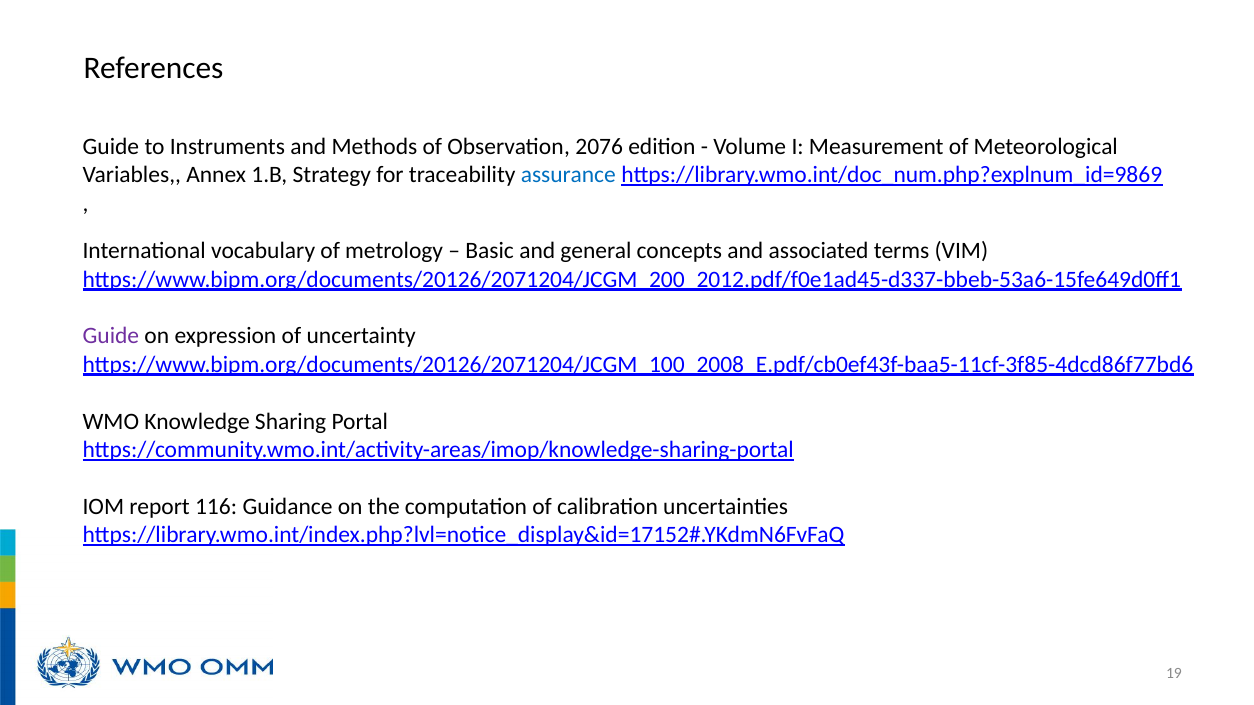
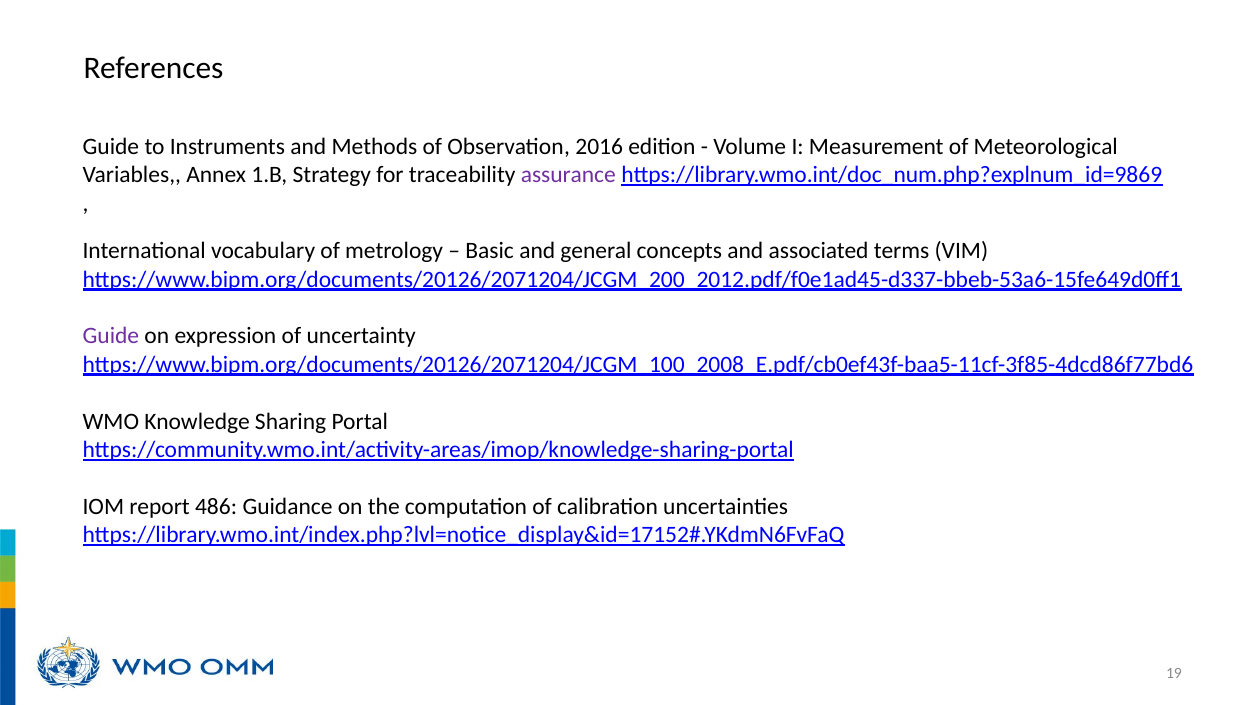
2076: 2076 -> 2016 (599, 147)
assurance colour: blue -> purple (568, 175)
116: 116 -> 486 (216, 507)
